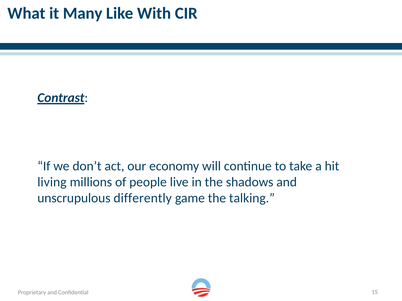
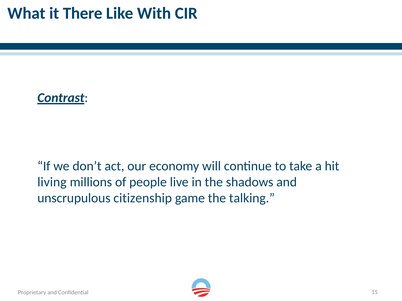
Many: Many -> There (83, 13)
differently: differently -> citizenship (143, 199)
